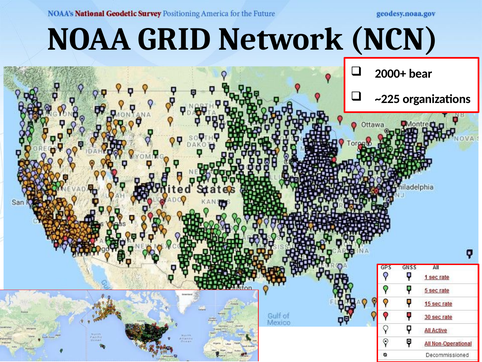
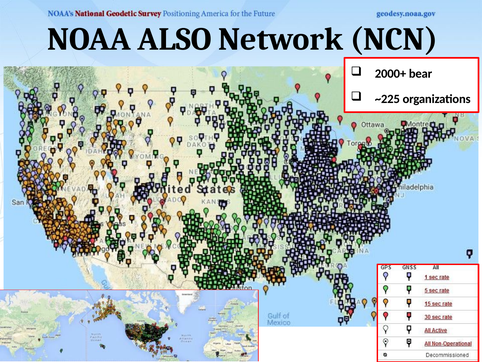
GRID: GRID -> ALSO (175, 39)
